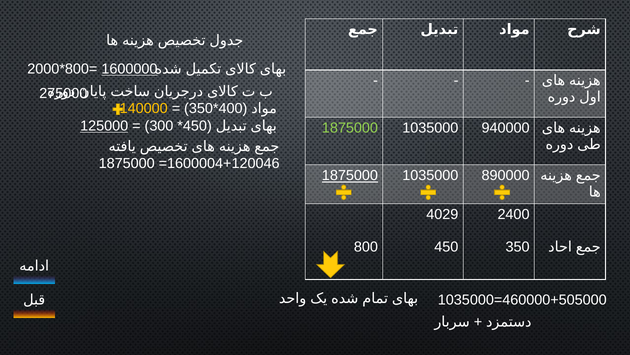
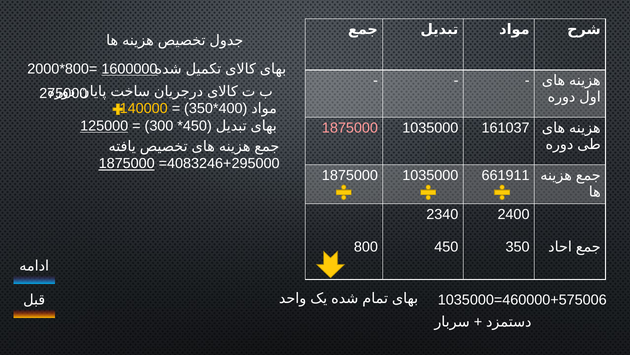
1875000 colour: light green -> pink (350, 128)
940000: 940000 -> 161037 (506, 128)
1875000 underline: none -> present (127, 163)
1600004: 1600004 -> 4083246 (195, 163)
120046: 120046 -> 295000 (256, 163)
1875000 underline: present -> none (350, 175)
890000: 890000 -> 661911 (506, 175)
4029: 4029 -> 2340 (442, 214)
1035000=460000+505000: 1035000=460000+505000 -> 1035000=460000+575006 (522, 299)
